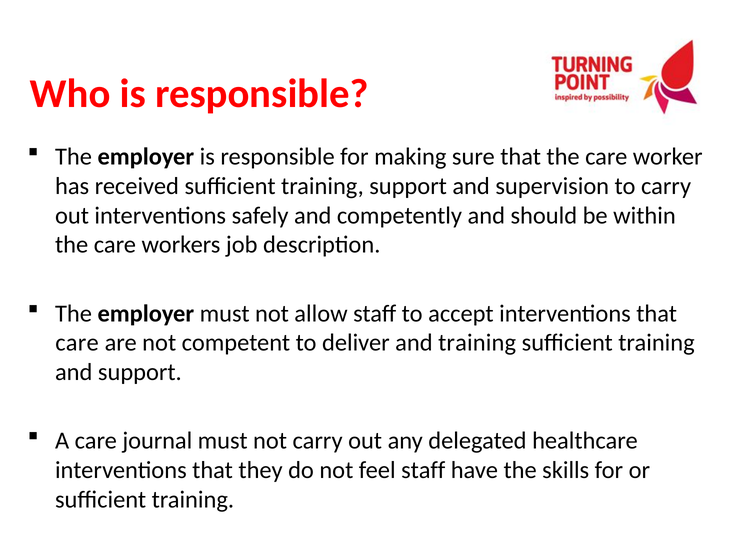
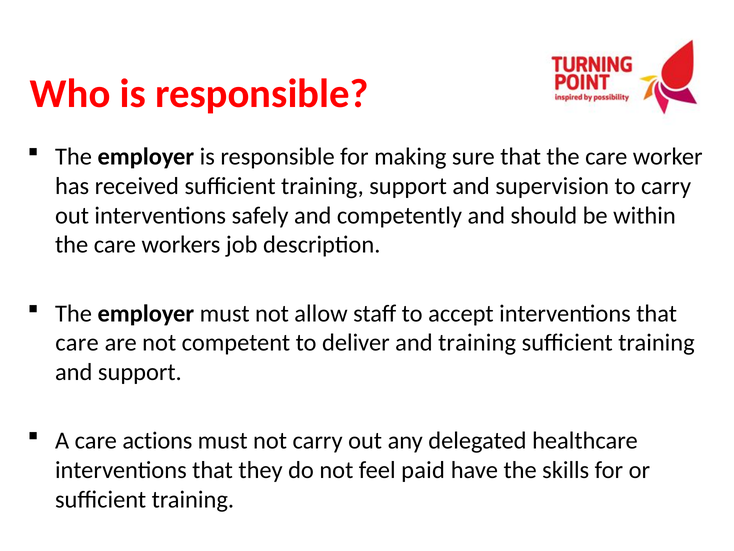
journal: journal -> actions (157, 440)
feel staff: staff -> paid (423, 470)
